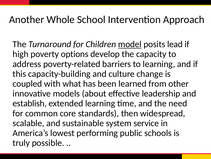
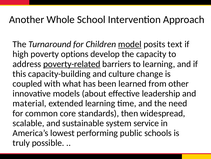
lead: lead -> text (175, 44)
poverty-related underline: none -> present (72, 64)
establish: establish -> material (30, 103)
